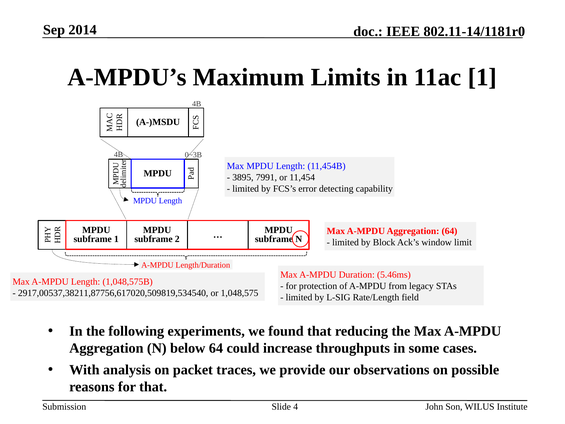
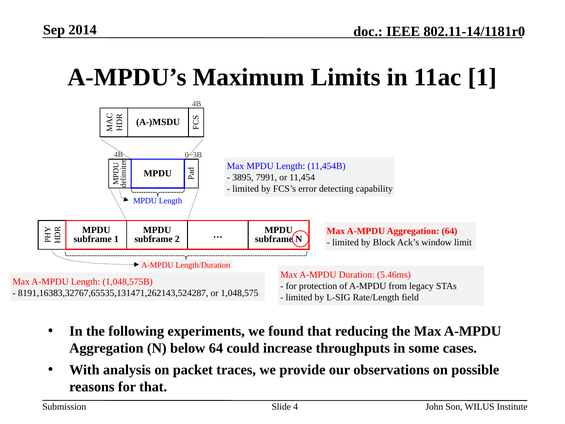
2917,00537,38211,87756,617020,509819,534540: 2917,00537,38211,87756,617020,509819,534540 -> 8191,16383,32767,65535,131471,262143,524287 (113, 293)
